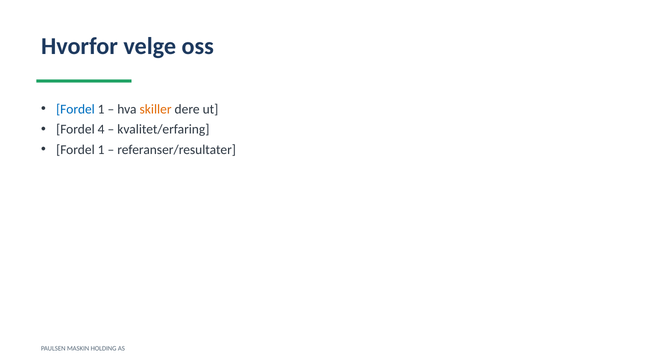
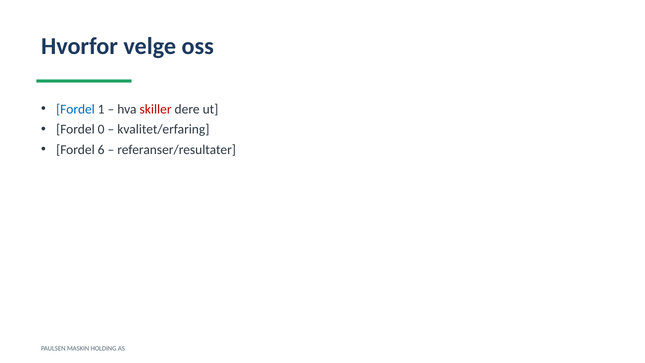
skiller colour: orange -> red (156, 109)
4: 4 -> 0 (101, 129)
1: 1 -> 6 (101, 150)
